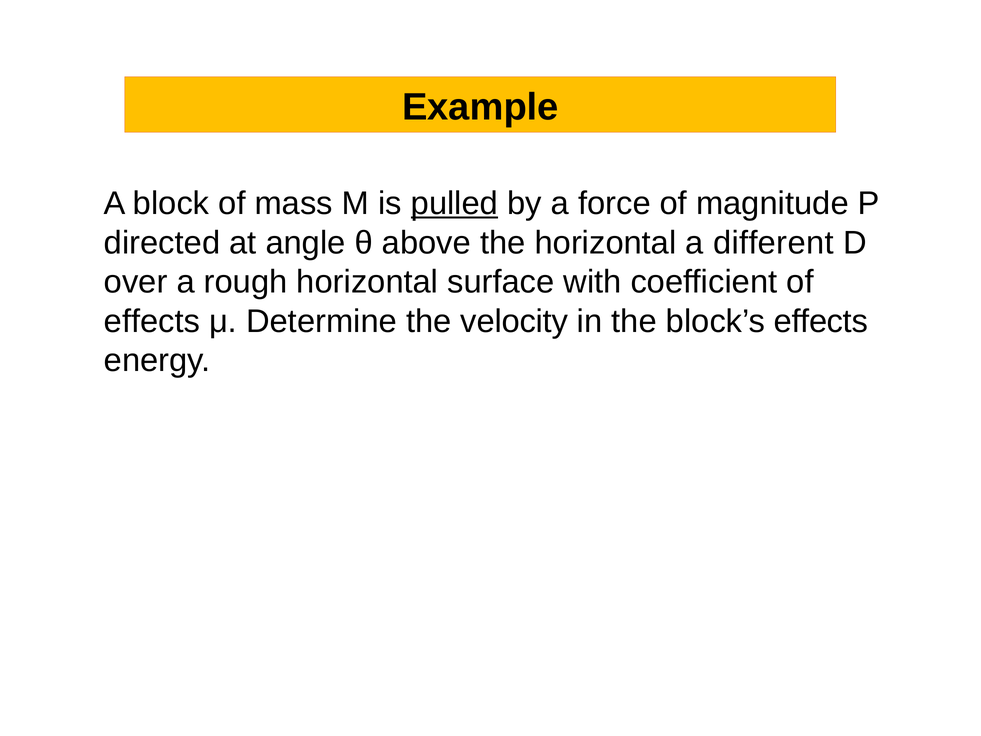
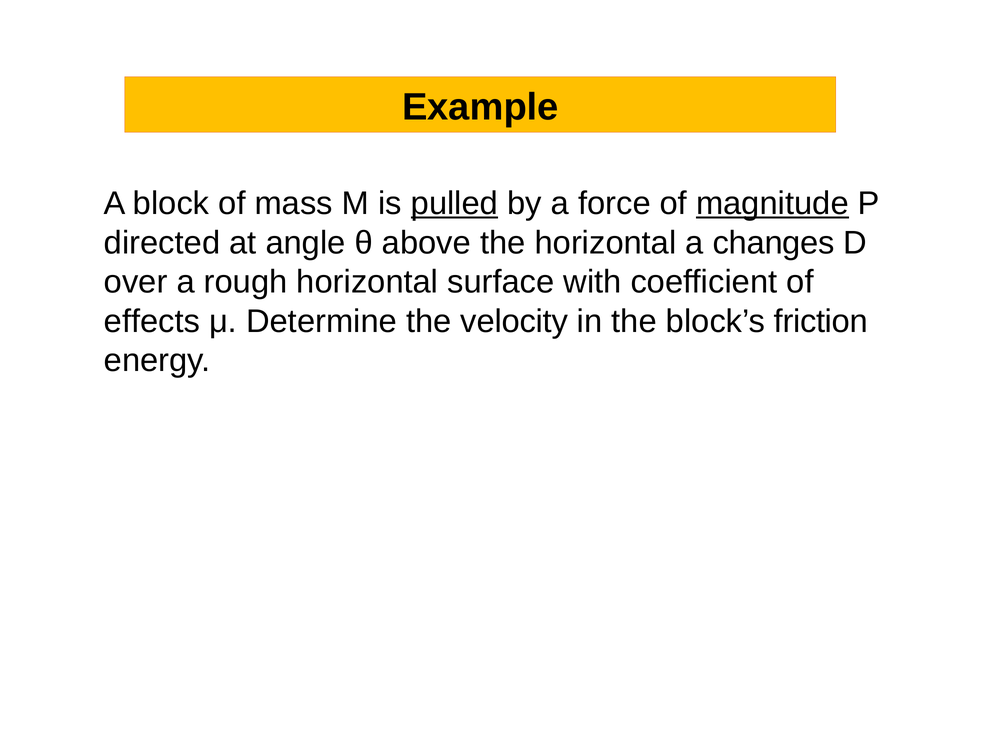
magnitude underline: none -> present (772, 203)
different: different -> changes (774, 243)
block’s effects: effects -> friction (821, 321)
